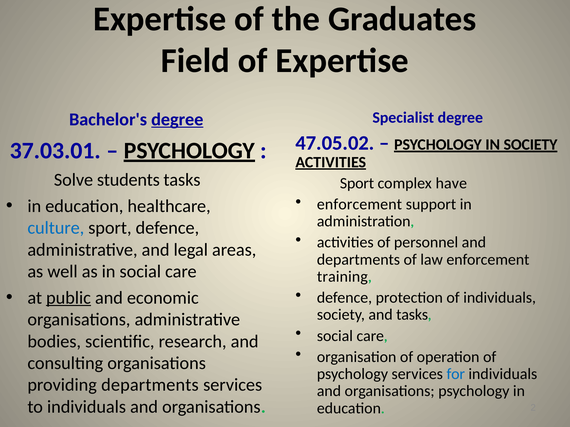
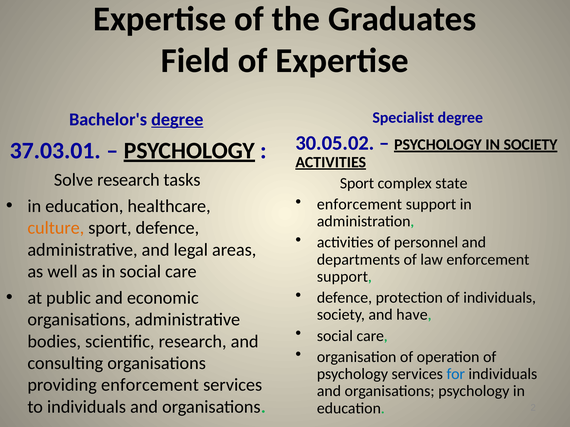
47.05.02: 47.05.02 -> 30.05.02 (335, 143)
Solve students: students -> research (128, 180)
have: have -> state (451, 183)
culture colour: blue -> orange (56, 228)
training: training -> support (342, 277)
public underline: present -> none (69, 298)
and tasks: tasks -> have (412, 315)
providing departments: departments -> enforcement (150, 385)
